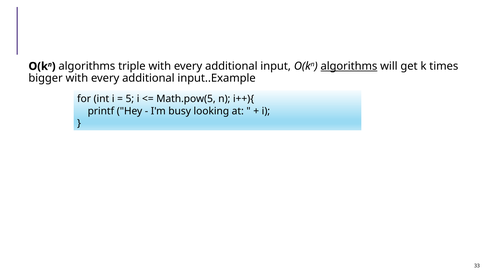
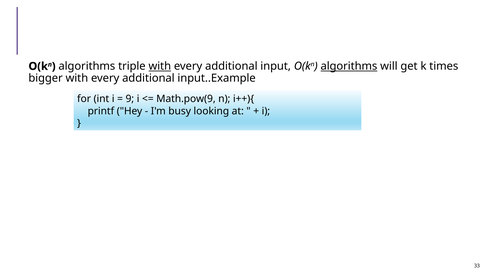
with underline: none -> present (160, 66)
5: 5 -> 9 (130, 99)
Math.pow(5: Math.pow(5 -> Math.pow(9 (186, 99)
